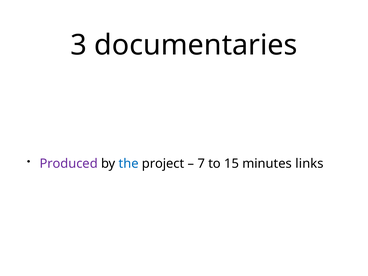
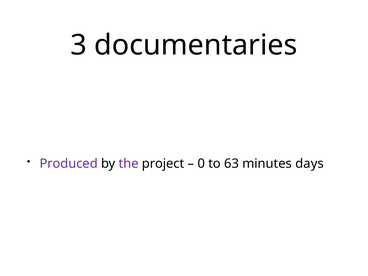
the colour: blue -> purple (129, 164)
7: 7 -> 0 (201, 164)
15: 15 -> 63 (232, 164)
links: links -> days (310, 164)
